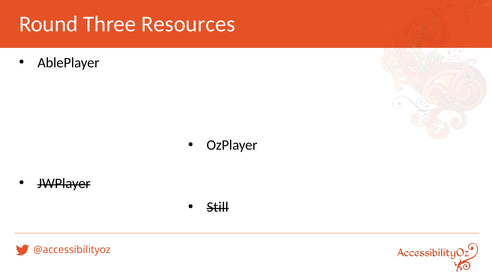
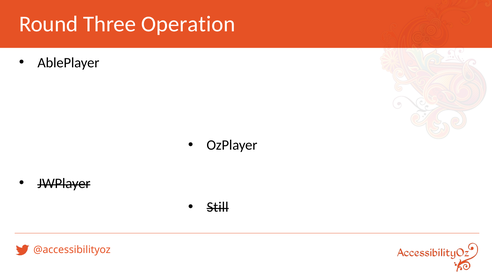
Resources: Resources -> Operation (188, 24)
